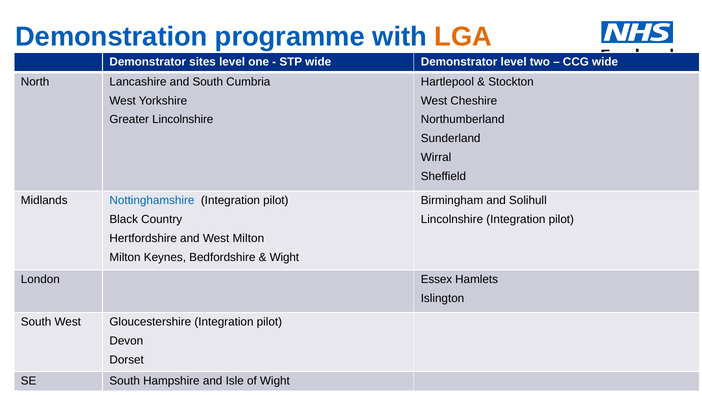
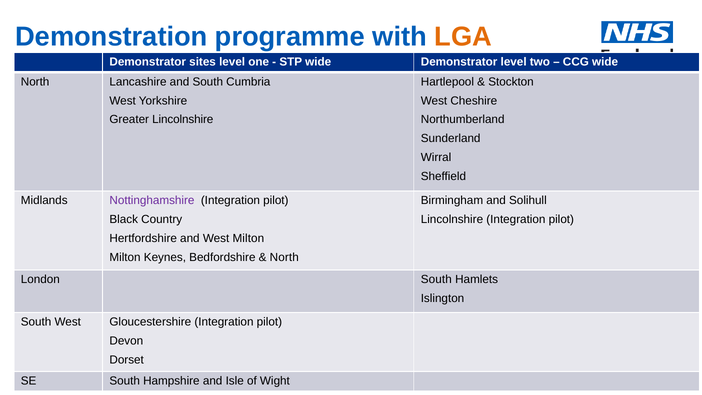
Nottinghamshire colour: blue -> purple (152, 200)
Wight: Wight -> North (284, 257)
London Essex: Essex -> South (436, 279)
